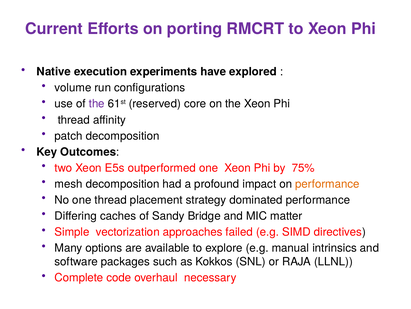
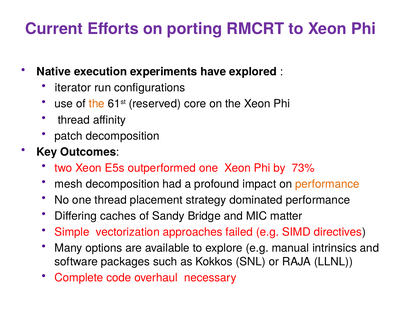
volume: volume -> iterator (73, 88)
the colour: purple -> orange (97, 104)
75%: 75% -> 73% (303, 168)
